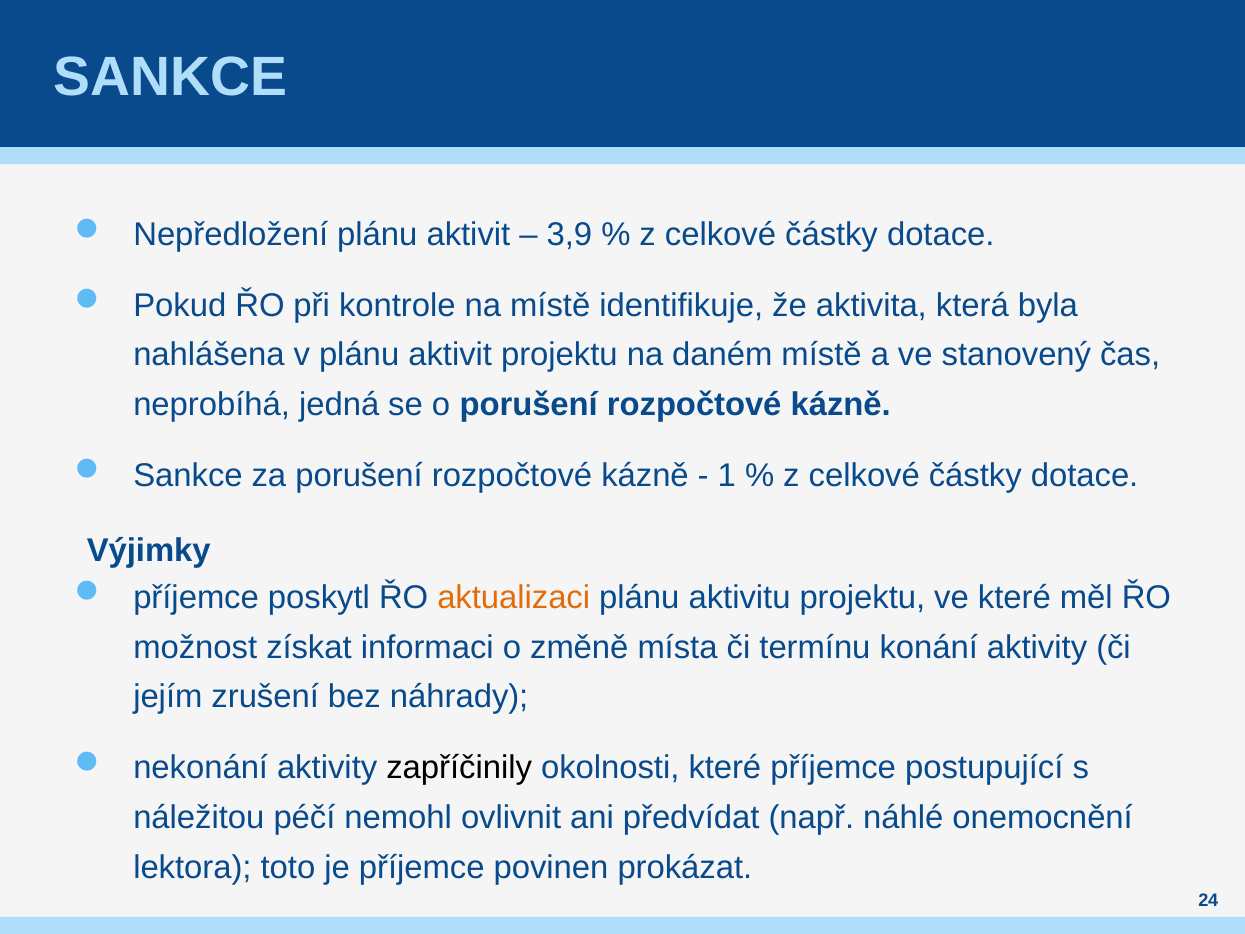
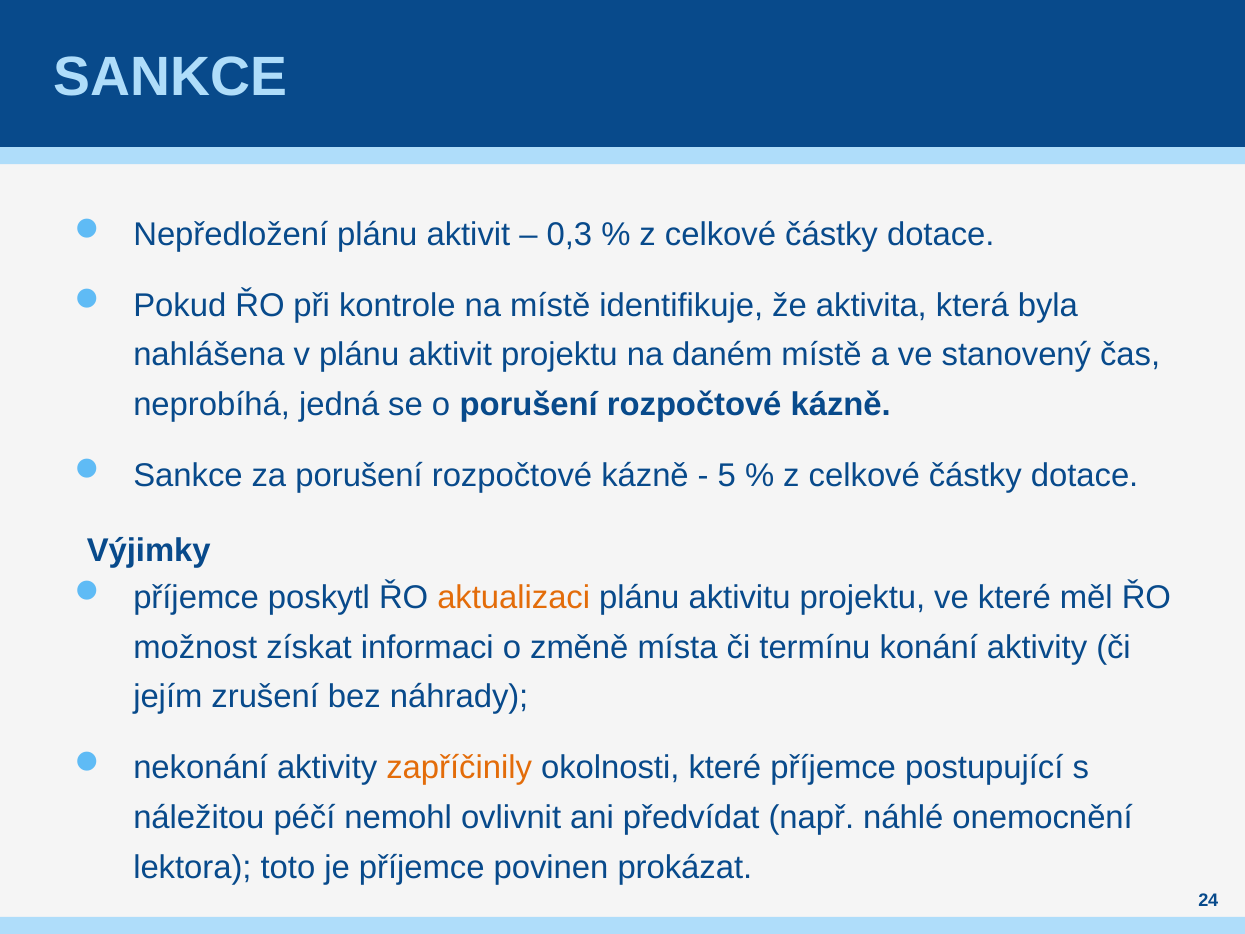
3,9: 3,9 -> 0,3 (569, 235)
1: 1 -> 5 (727, 475)
zapříčinily colour: black -> orange (459, 767)
